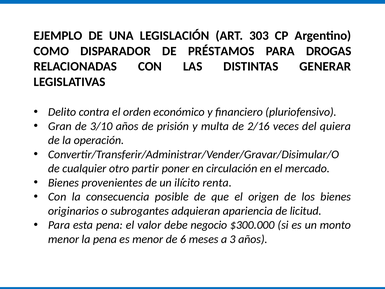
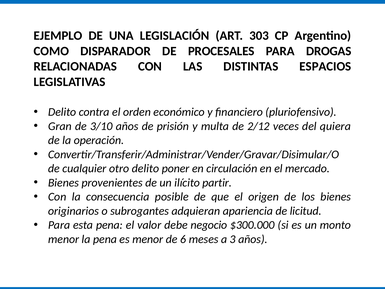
PRÉSTAMOS: PRÉSTAMOS -> PROCESALES (221, 51)
GENERAR: GENERAR -> ESPACIOS (325, 66)
2/16: 2/16 -> 2/12 (258, 126)
otro partir: partir -> delito (145, 168)
renta: renta -> partir (217, 182)
